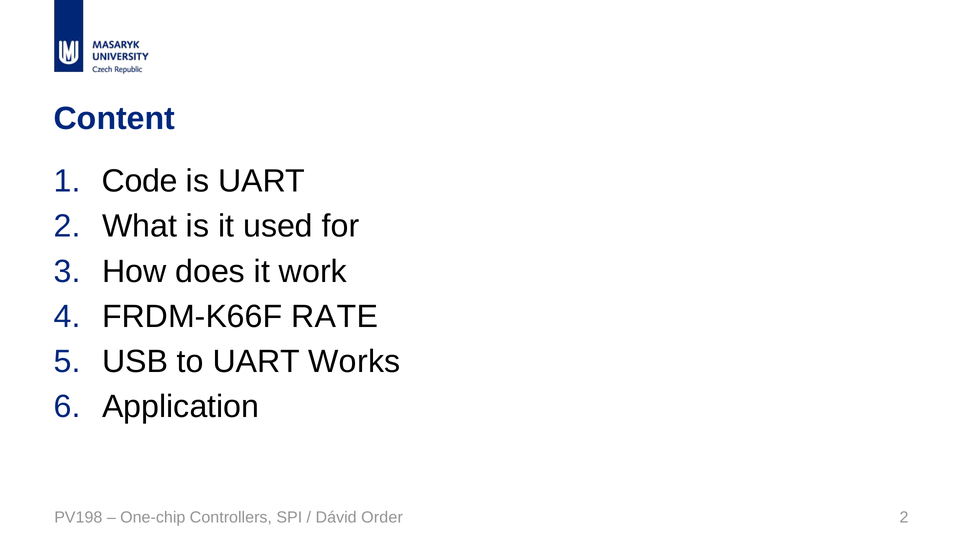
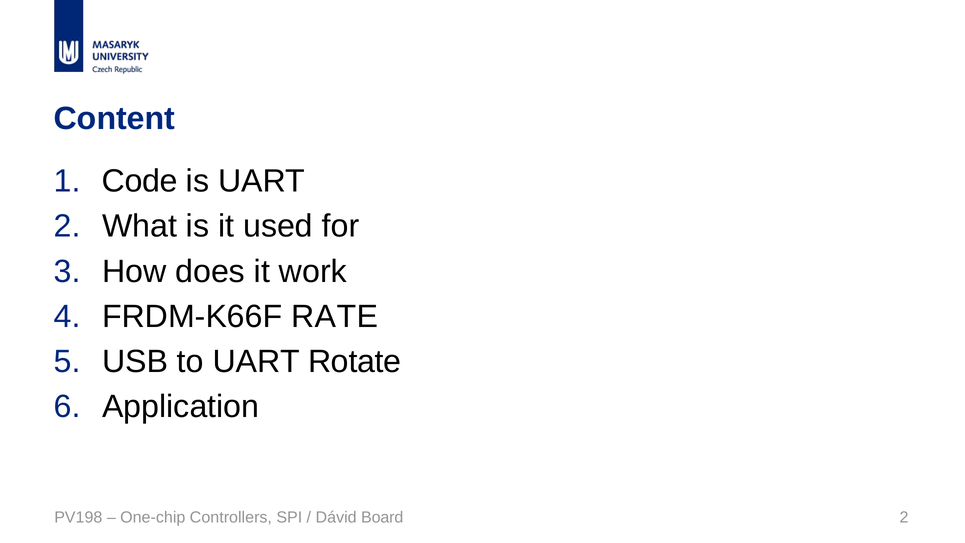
Works: Works -> Rotate (355, 361)
Order: Order -> Board (382, 517)
